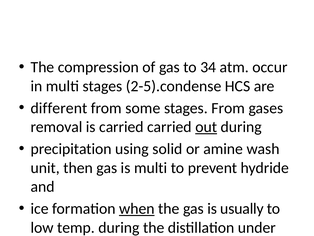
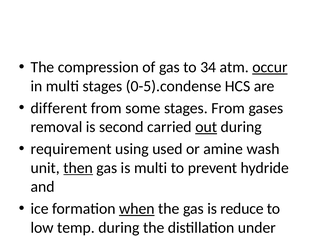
occur underline: none -> present (270, 67)
2-5).condense: 2-5).condense -> 0-5).condense (174, 86)
is carried: carried -> second (121, 127)
precipitation: precipitation -> requirement (71, 149)
solid: solid -> used (167, 149)
then underline: none -> present (78, 168)
usually: usually -> reduce (242, 208)
